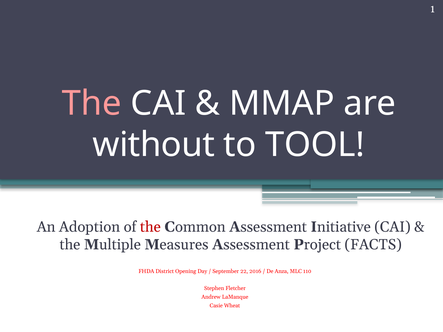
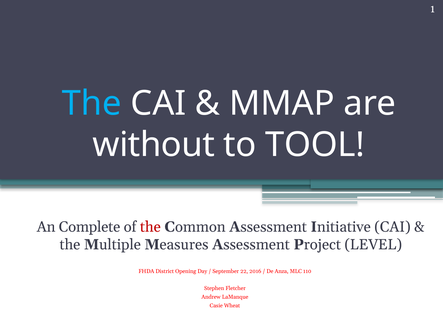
The colour: pink -> light blue (92, 104)
Adoption: Adoption -> Complete (90, 227)
FACTS: FACTS -> LEVEL (373, 245)
